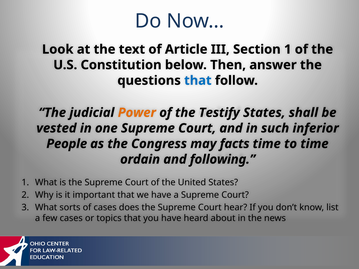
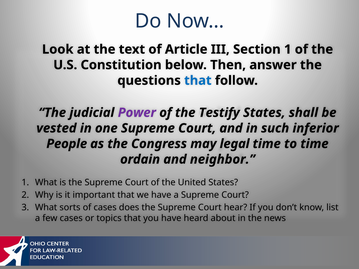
Power colour: orange -> purple (137, 113)
facts: facts -> legal (235, 144)
following: following -> neighbor (222, 160)
